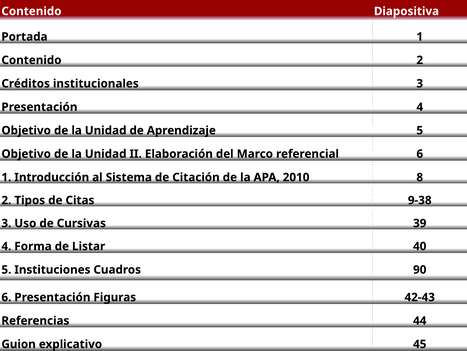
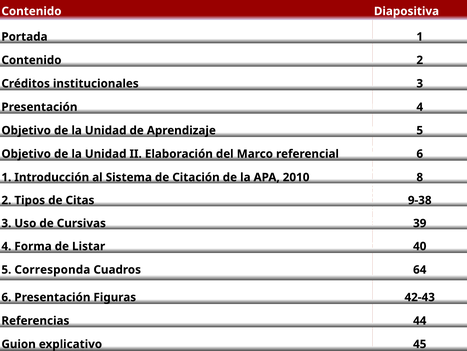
Instituciones: Instituciones -> Corresponda (52, 269)
90: 90 -> 64 (420, 269)
